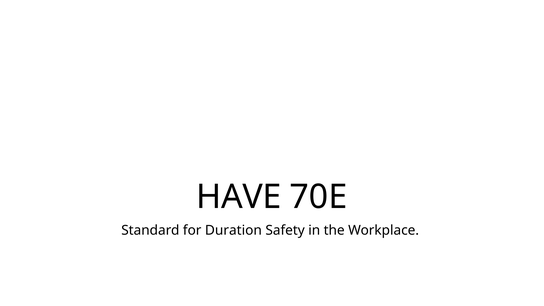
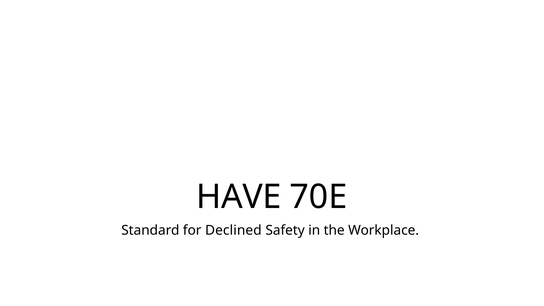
Duration: Duration -> Declined (233, 230)
